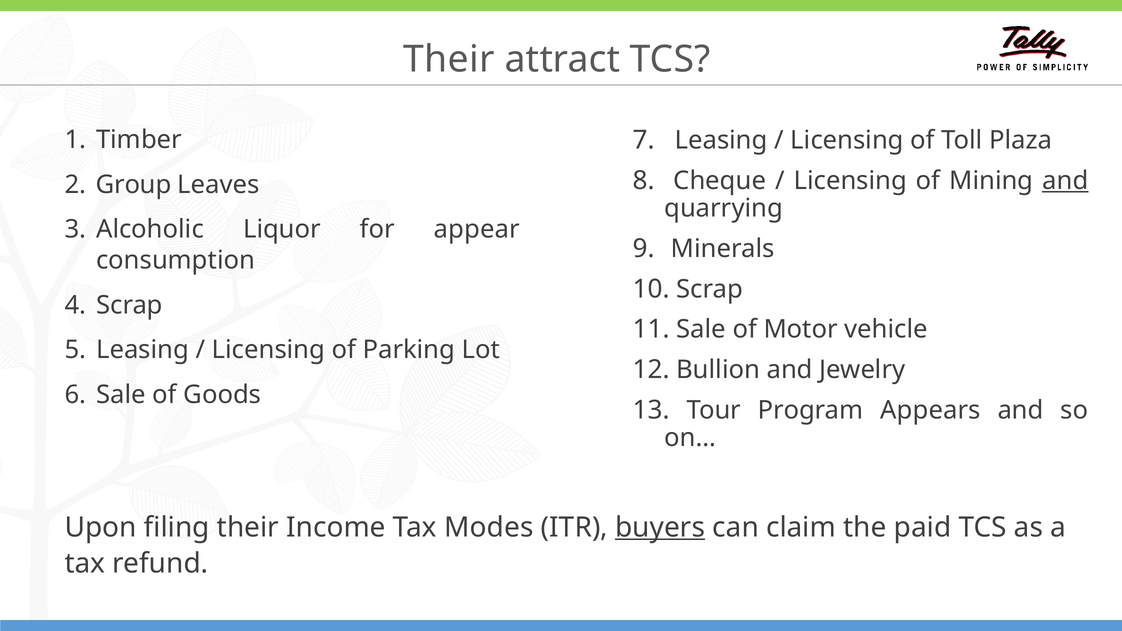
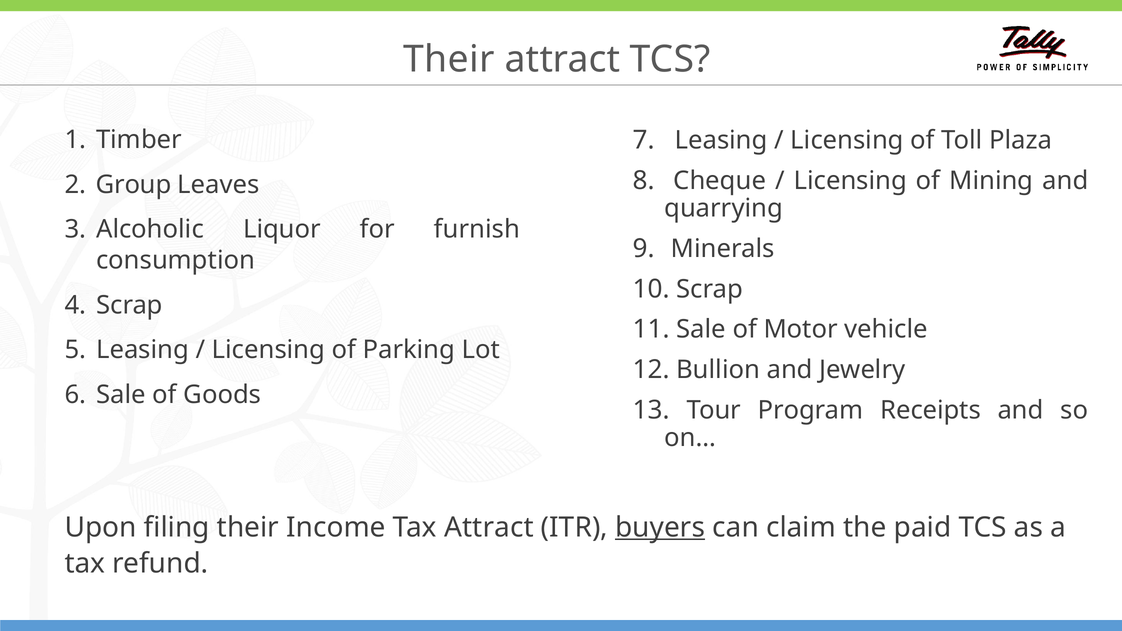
and underline: present -> none (1065, 181)
appear: appear -> furnish (477, 229)
Appears: Appears -> Receipts (931, 410)
Tax Modes: Modes -> Attract (489, 527)
